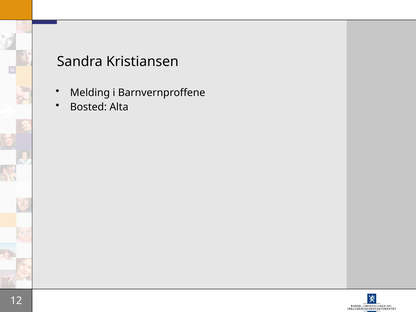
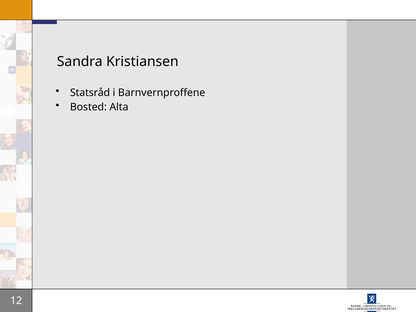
Melding: Melding -> Statsråd (90, 93)
